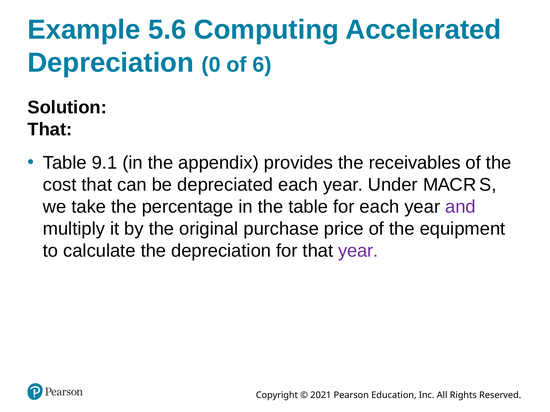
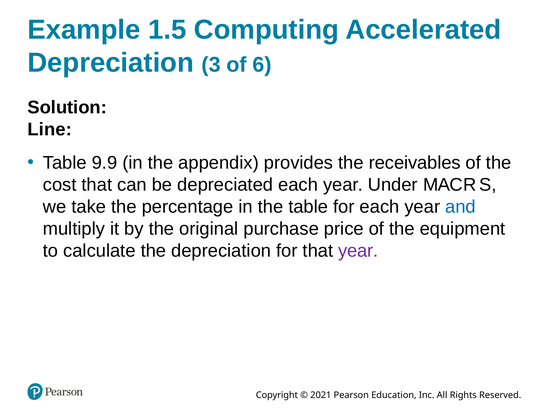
5.6: 5.6 -> 1.5 (167, 30)
0: 0 -> 3 (211, 65)
That: That -> Line (50, 130)
9.1: 9.1 -> 9.9 (104, 163)
and colour: purple -> blue (460, 207)
